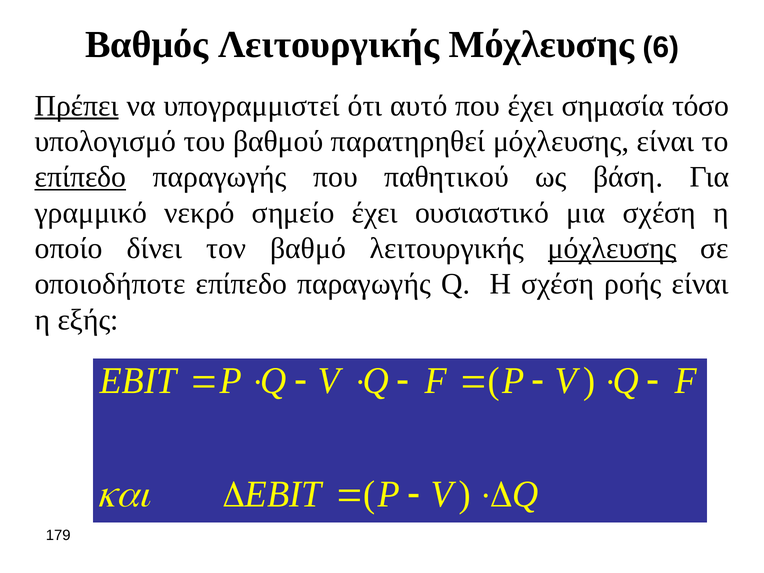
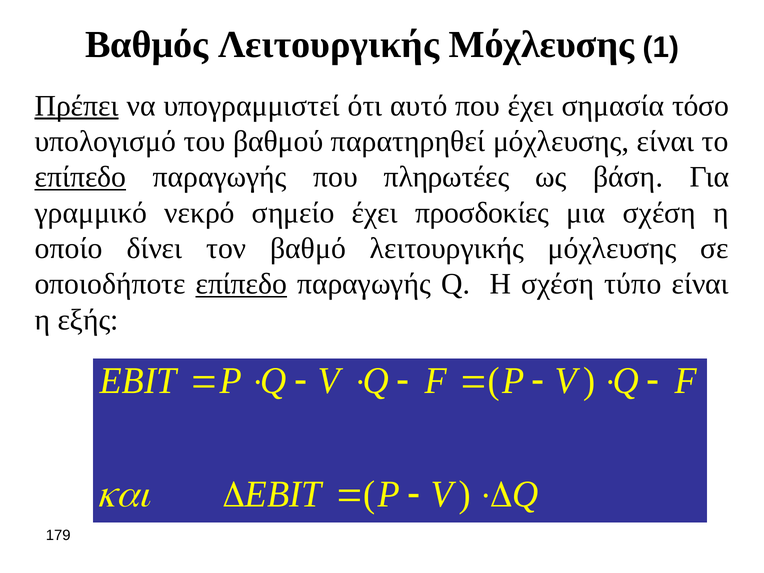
6: 6 -> 1 (661, 48)
παθητικού: παθητικού -> πληρωτέες (447, 177)
ουσιαστικό: ουσιαστικό -> προσδοκίες (482, 213)
μόχλευσης underline: present -> none (612, 248)
επίπεδο underline: none -> present (241, 284)
ροής: ροής -> τύπο (633, 284)
